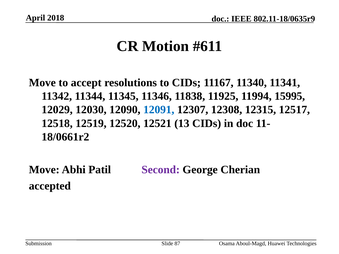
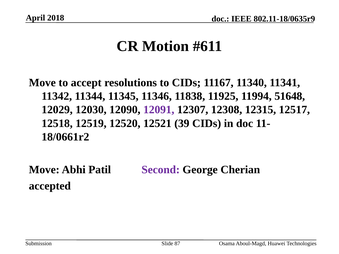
15995: 15995 -> 51648 (290, 96)
12091 colour: blue -> purple (159, 110)
13: 13 -> 39 (182, 123)
